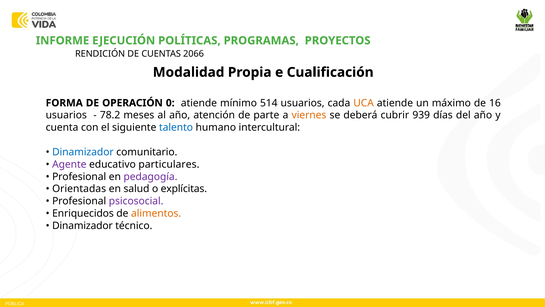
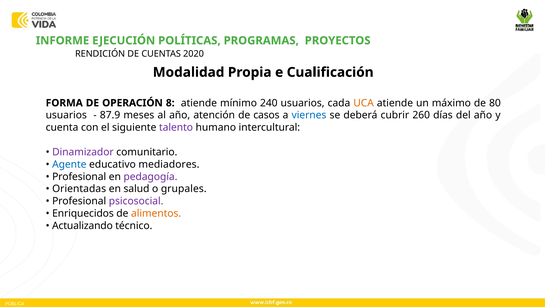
2066: 2066 -> 2020 (194, 54)
0: 0 -> 8 (170, 103)
514: 514 -> 240 (269, 103)
16: 16 -> 80 (495, 103)
78.2: 78.2 -> 87.9 (110, 115)
parte: parte -> casos (266, 115)
viernes colour: orange -> blue (309, 115)
939: 939 -> 260 (421, 115)
talento colour: blue -> purple (176, 127)
Dinamizador colour: blue -> purple (83, 152)
Agente colour: purple -> blue (69, 164)
particulares: particulares -> mediadores (169, 164)
explícitas: explícitas -> grupales (184, 189)
Dinamizador: Dinamizador -> Actualizando (82, 225)
